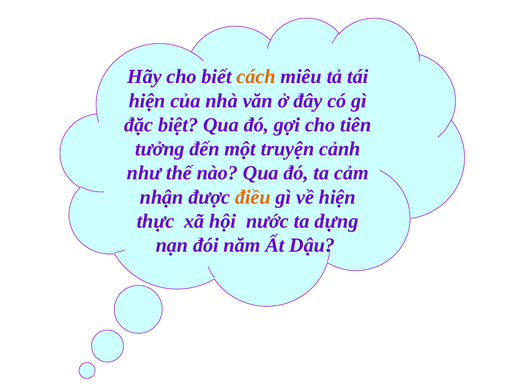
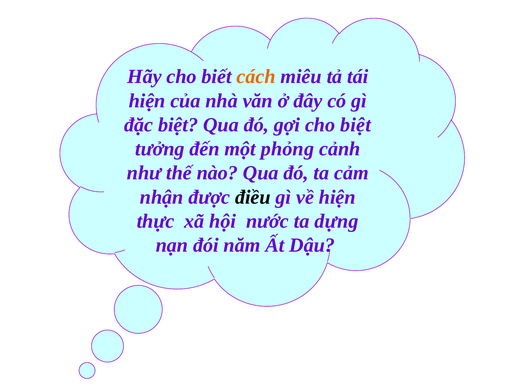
cho tiên: tiên -> biệt (356, 125)
truyện: truyện -> phỏng (287, 149)
điều colour: orange -> black (253, 197)
